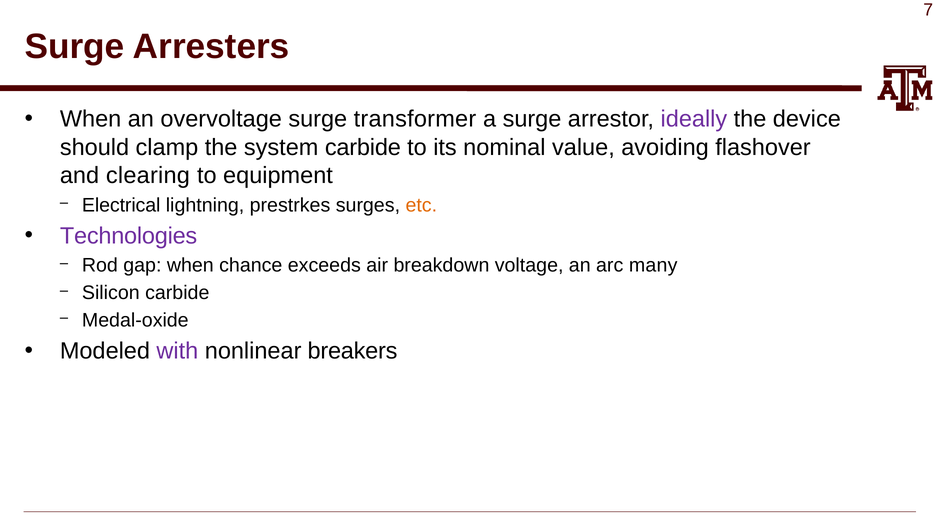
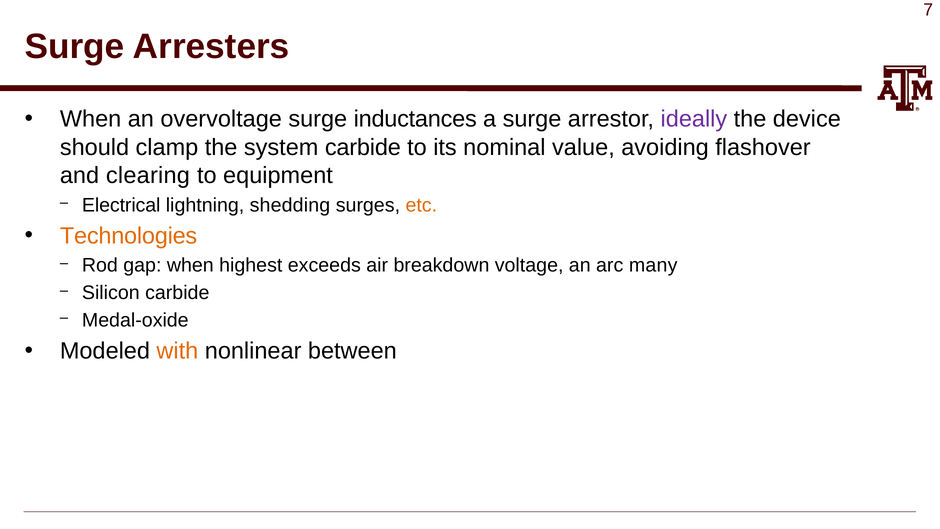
transformer: transformer -> inductances (415, 119)
prestrkes: prestrkes -> shedding (290, 205)
Technologies colour: purple -> orange (129, 236)
chance: chance -> highest (251, 265)
with colour: purple -> orange (177, 351)
breakers: breakers -> between (352, 351)
